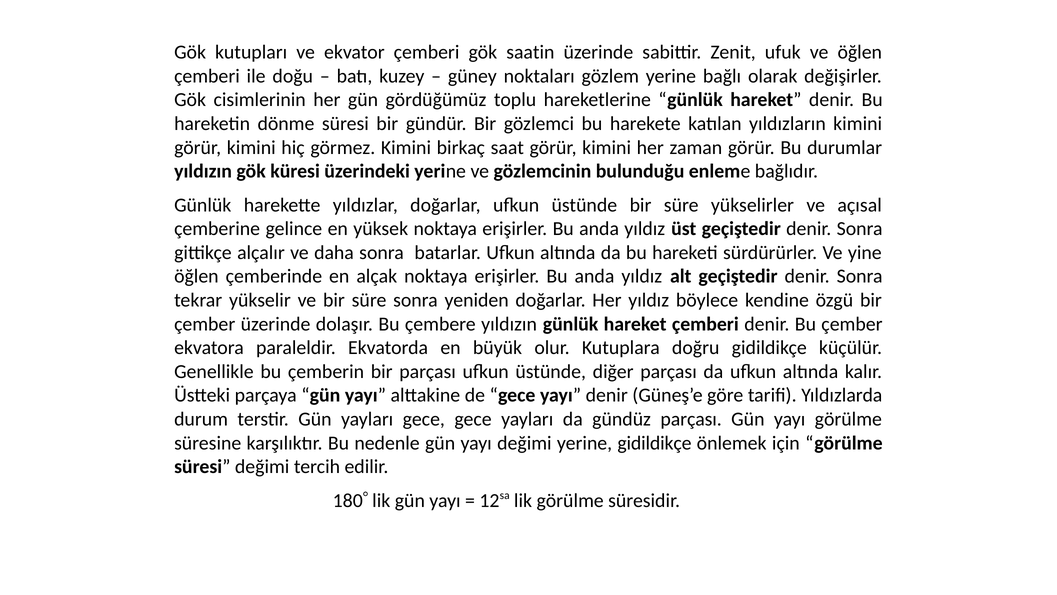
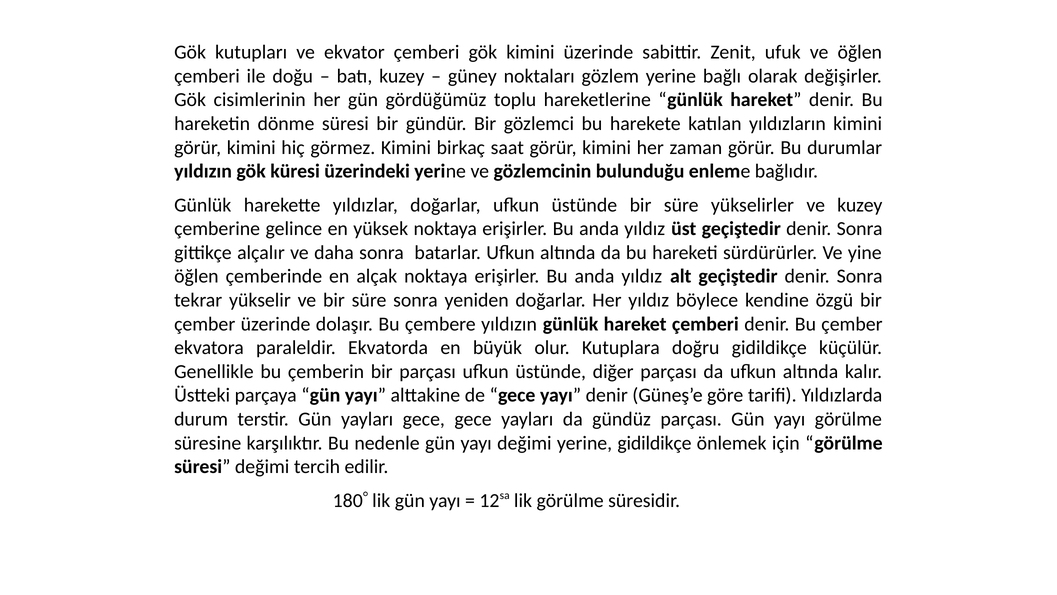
gök saatin: saatin -> kimini (530, 52)
ve açısal: açısal -> kuzey (860, 205)
